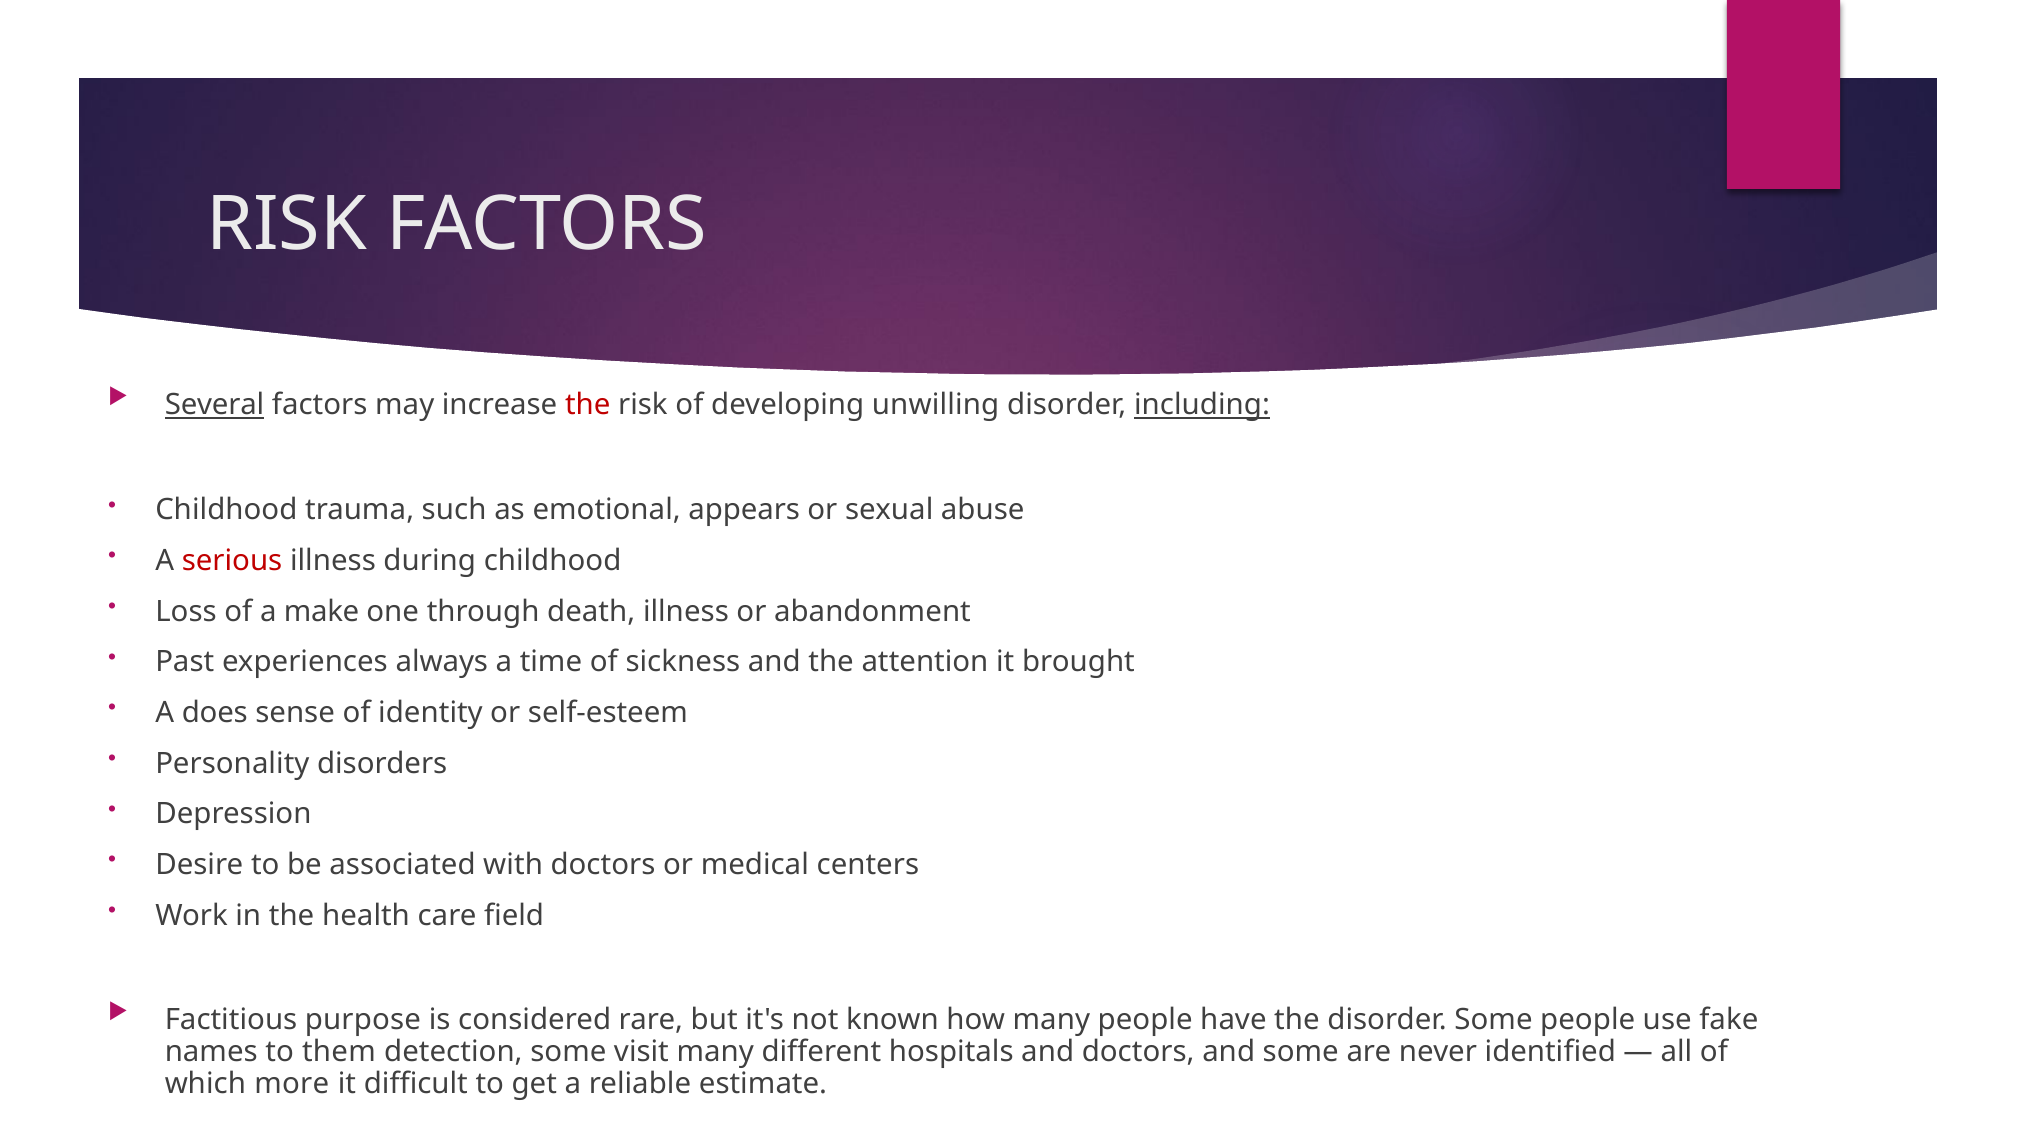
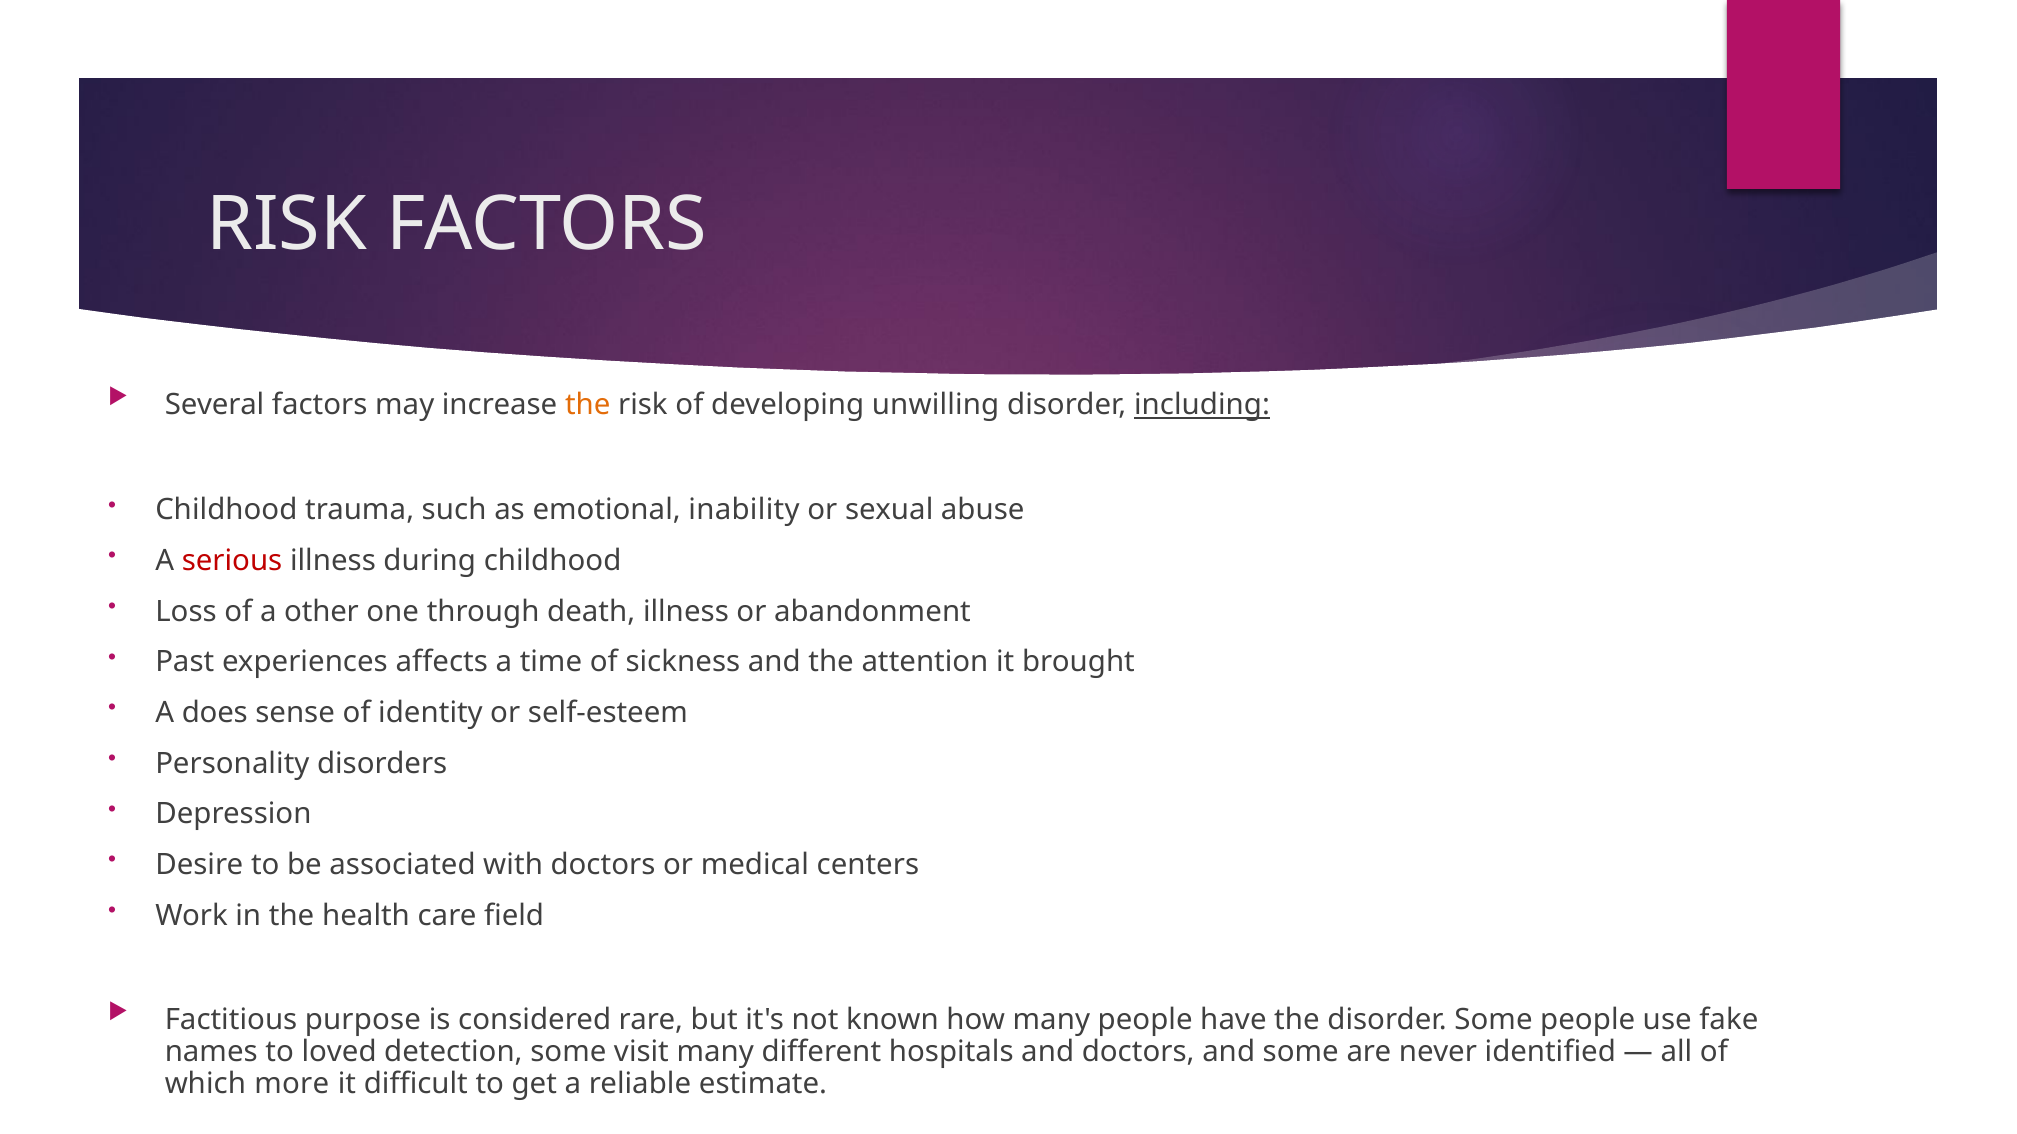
Several underline: present -> none (215, 405)
the colour: red -> orange (588, 405)
appears: appears -> inability (744, 510)
make: make -> other (322, 612)
always: always -> affects (442, 662)
them: them -> loved (339, 1052)
